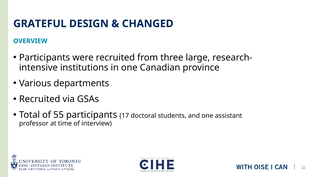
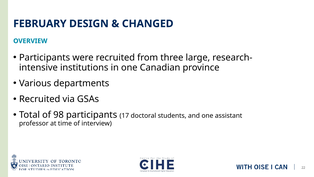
GRATEFUL: GRATEFUL -> FEBRUARY (40, 24)
55: 55 -> 98 (59, 115)
